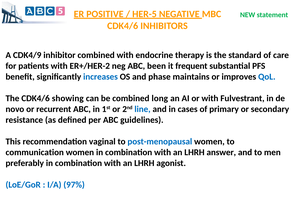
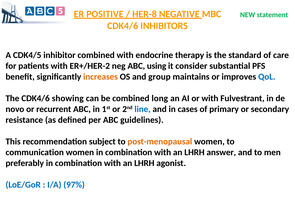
HER-5: HER-5 -> HER-8 (144, 14)
CDK4/9: CDK4/9 -> CDK4/5 (27, 55)
been: been -> using (157, 66)
frequent: frequent -> consider (191, 66)
increases colour: blue -> orange (100, 77)
phase: phase -> group (159, 77)
vaginal: vaginal -> subject (102, 142)
post-menopausal colour: blue -> orange (160, 142)
